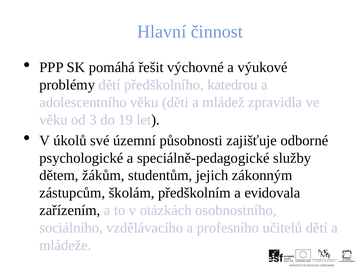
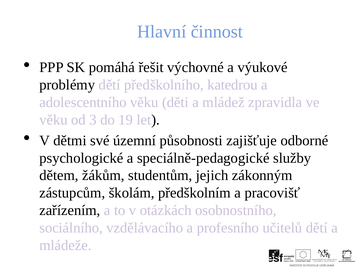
úkolů: úkolů -> dětmi (70, 140)
evidovala: evidovala -> pracovišť (272, 193)
